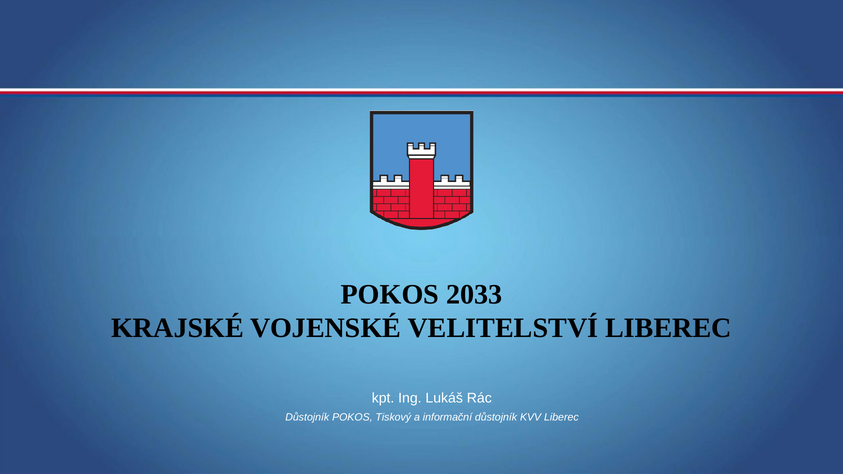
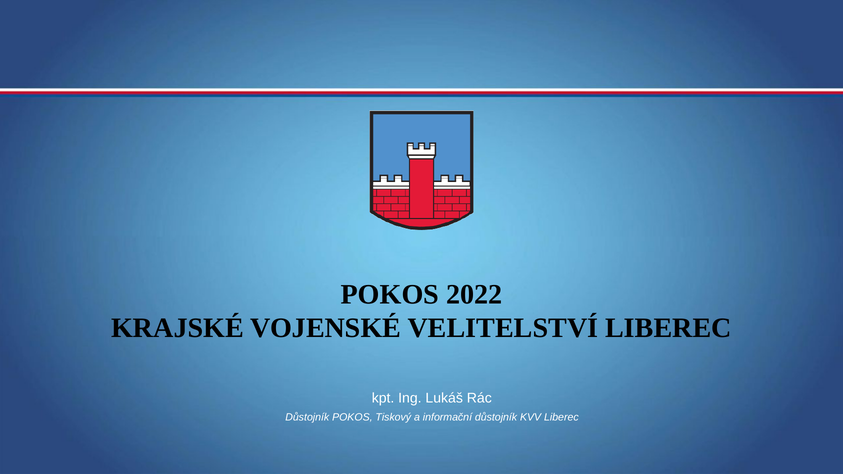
2033: 2033 -> 2022 (474, 294)
